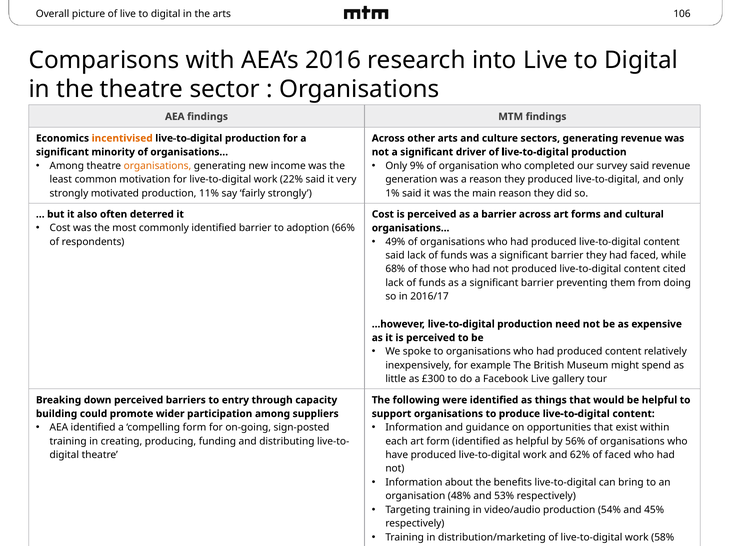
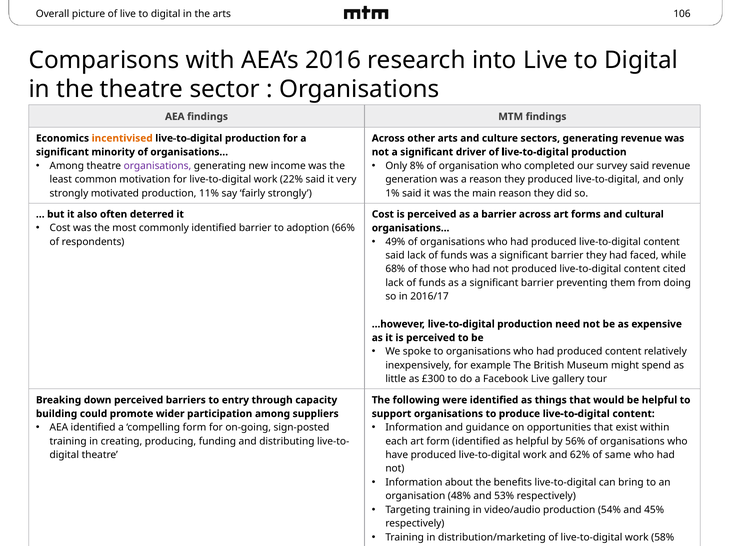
organisations colour: orange -> purple (157, 166)
9%: 9% -> 8% (417, 166)
of faced: faced -> same (618, 456)
